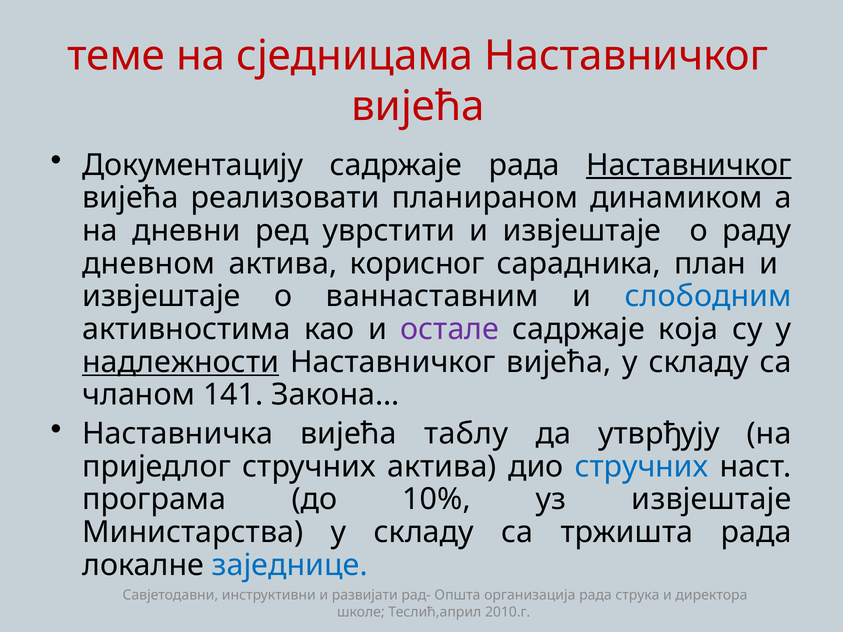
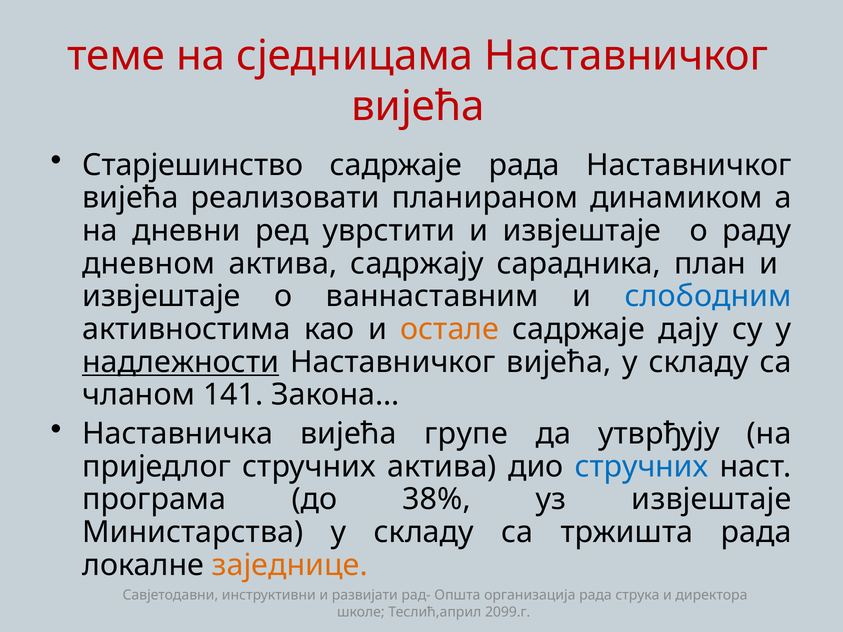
Документацију: Документацију -> Старјешинство (193, 165)
Наставничког underline: present -> none (689, 165)
корисног: корисног -> садржају (417, 264)
остале colour: purple -> orange (450, 329)
која: која -> дају (688, 329)
таблу: таблу -> групе (466, 434)
10%: 10% -> 38% (437, 500)
заједнице colour: blue -> orange (290, 565)
2010.г: 2010.г -> 2099.г (508, 612)
